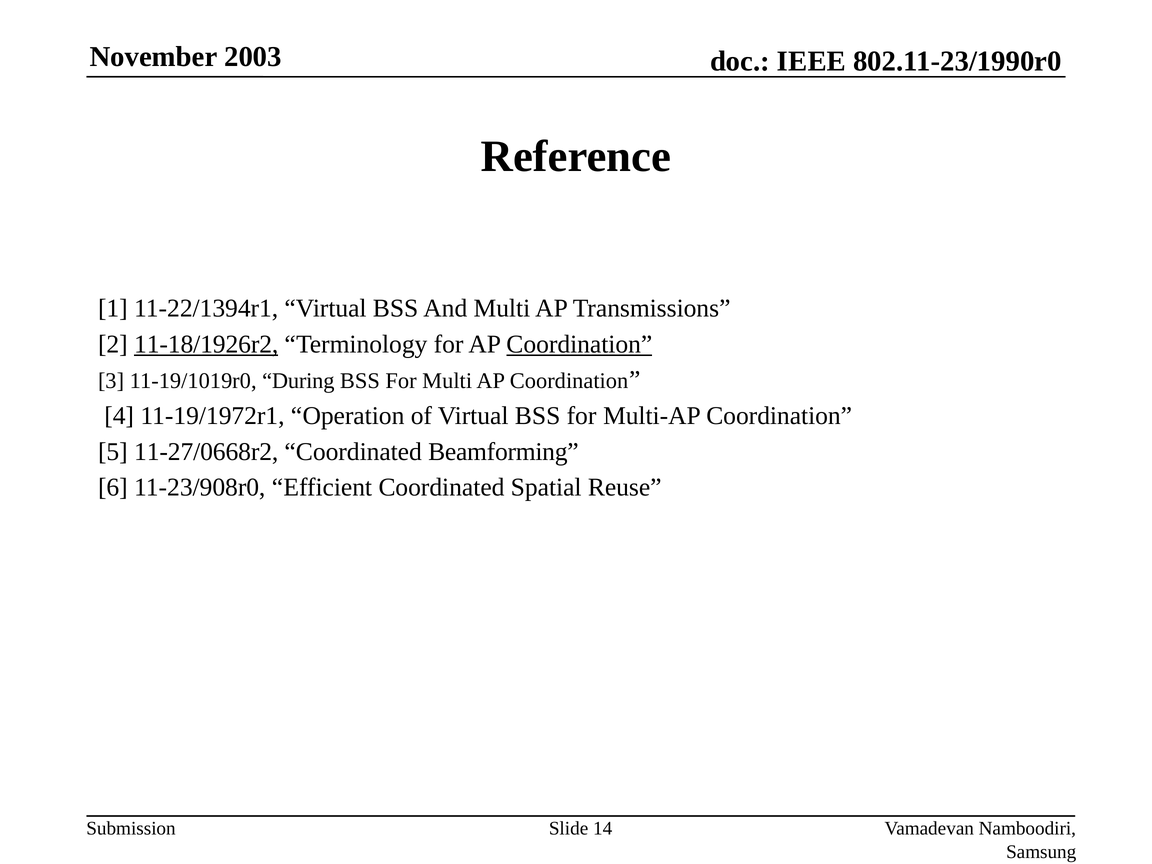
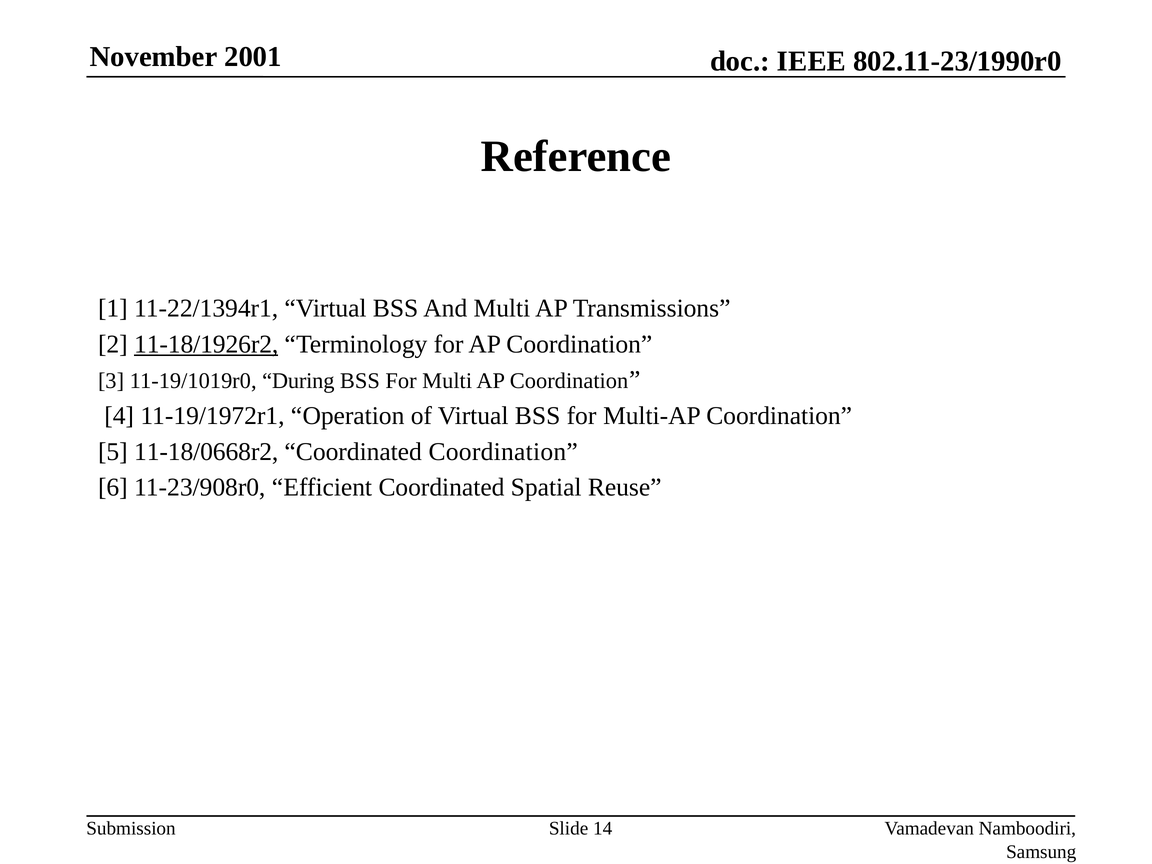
2003: 2003 -> 2001 (253, 57)
Coordination underline: present -> none (579, 344)
11-27/0668r2: 11-27/0668r2 -> 11-18/0668r2 (206, 452)
Coordinated Beamforming: Beamforming -> Coordination (503, 452)
